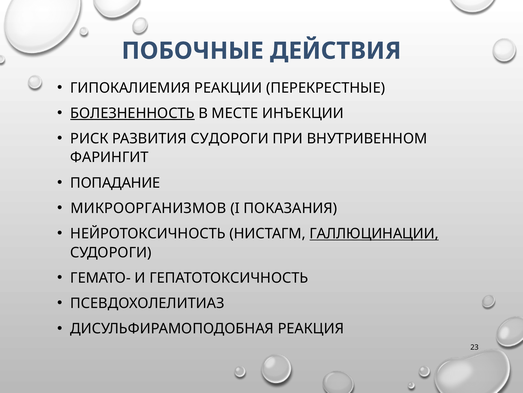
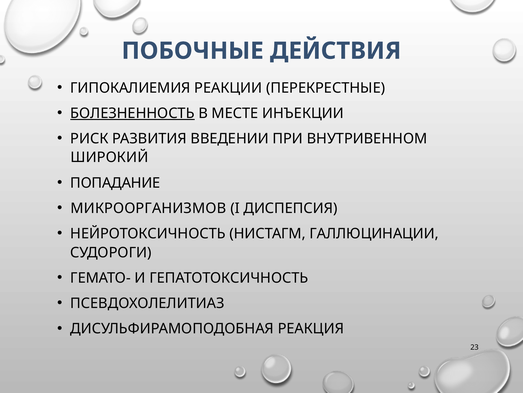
РАЗВИТИЯ СУДОРОГИ: СУДОРОГИ -> ВВЕДЕНИИ (230, 138)
ФАРИНГИТ: ФАРИНГИТ -> ШИРОКИЙ (109, 157)
ПОКАЗАНИЯ: ПОКАЗАНИЯ -> ДИСПЕПСИЯ (290, 208)
ГАЛЛЮЦИНАЦИИ underline: present -> none (374, 233)
